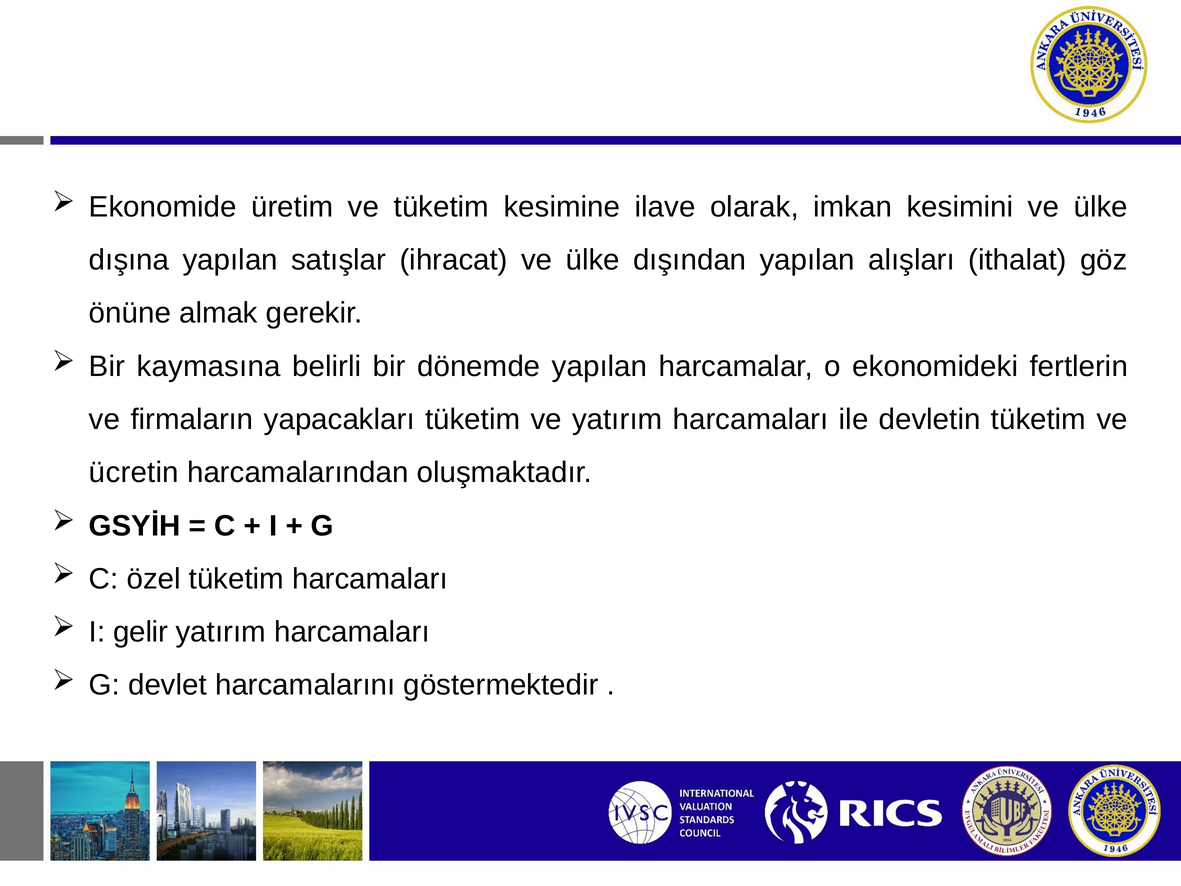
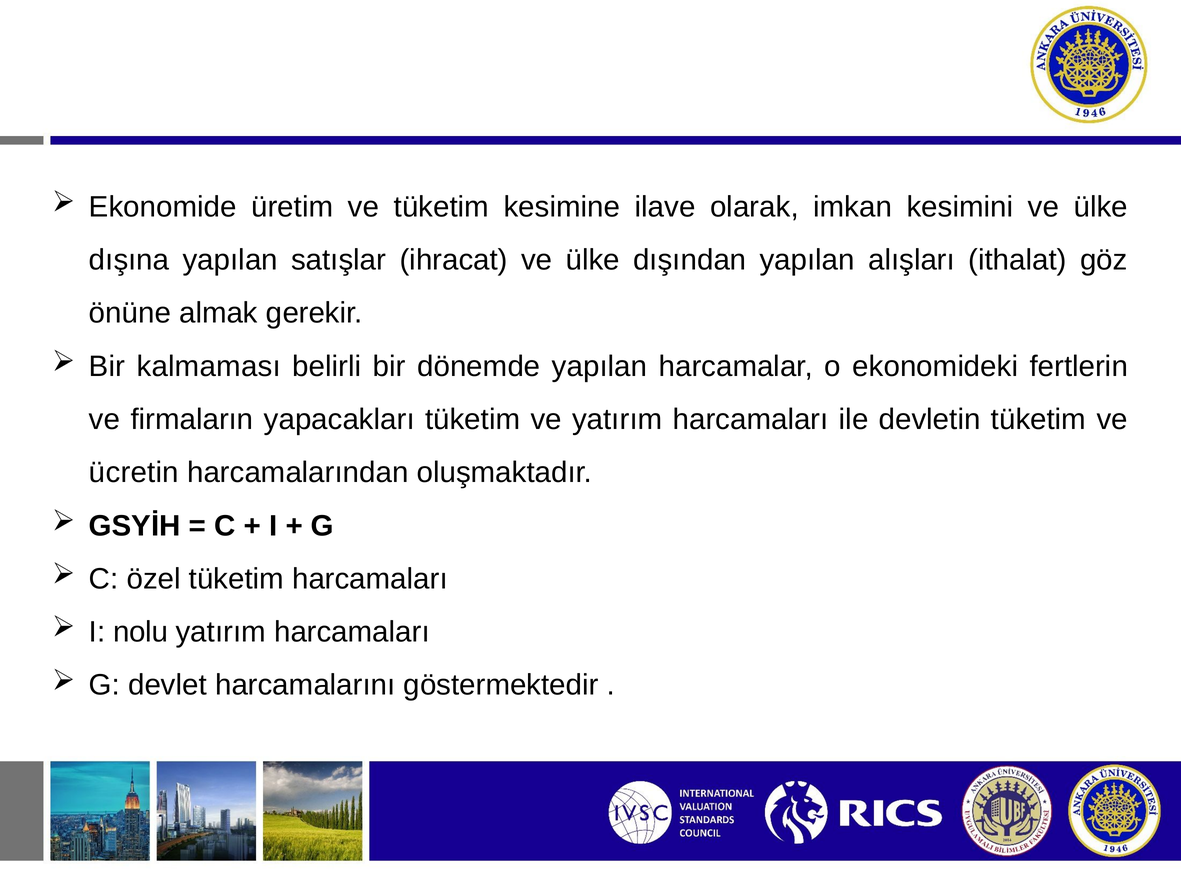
kaymasına: kaymasına -> kalmaması (209, 366)
gelir: gelir -> nolu (141, 632)
